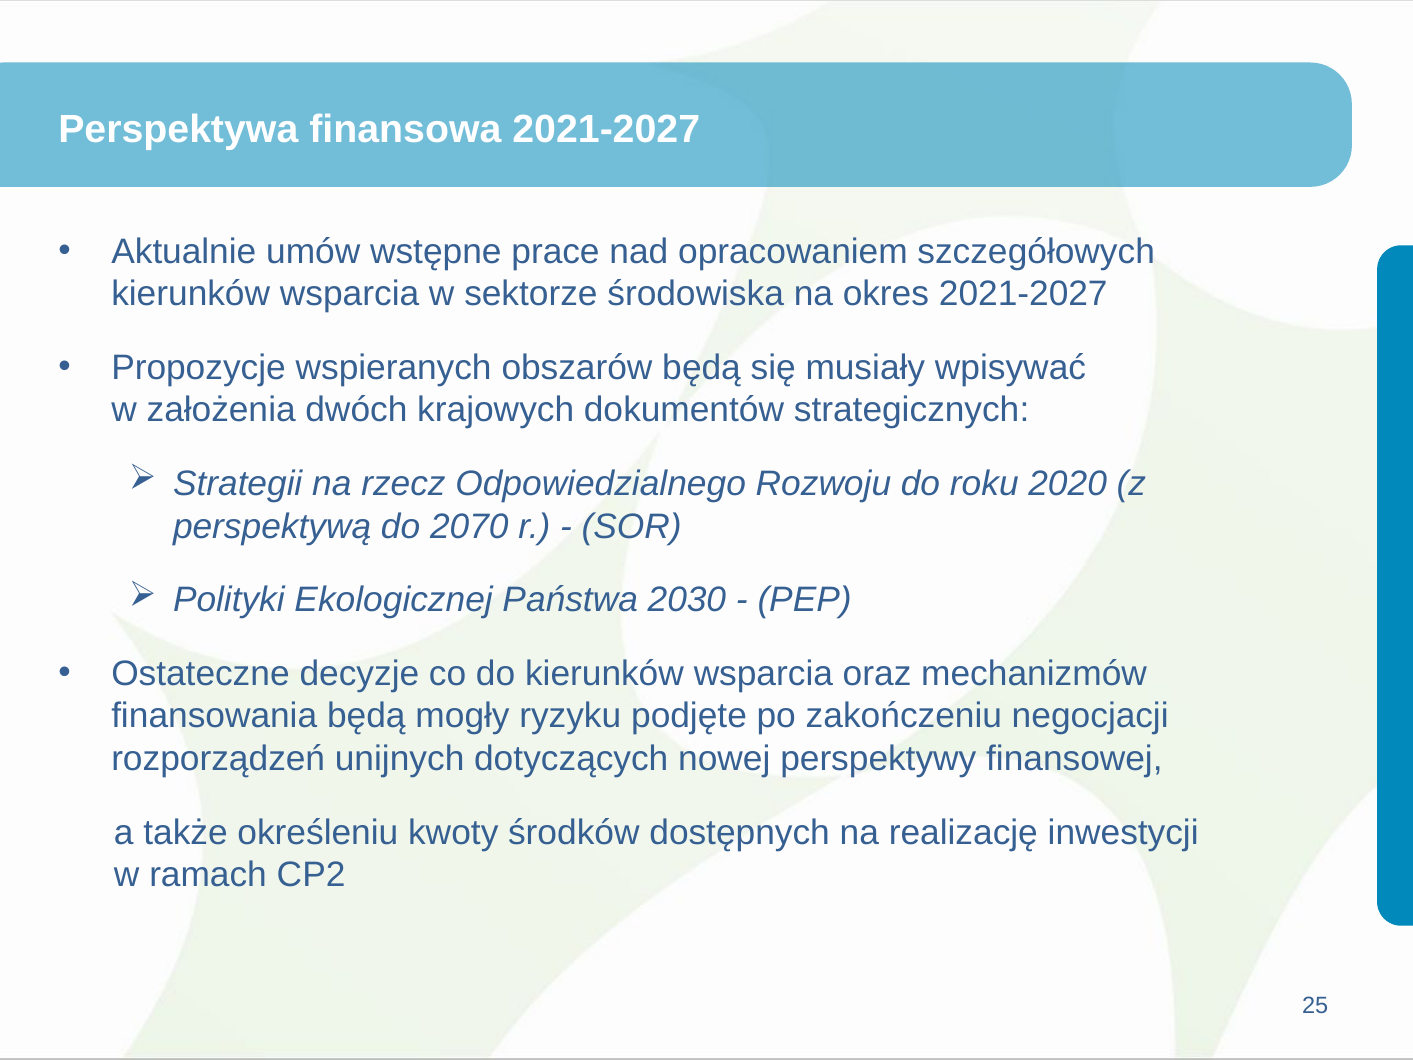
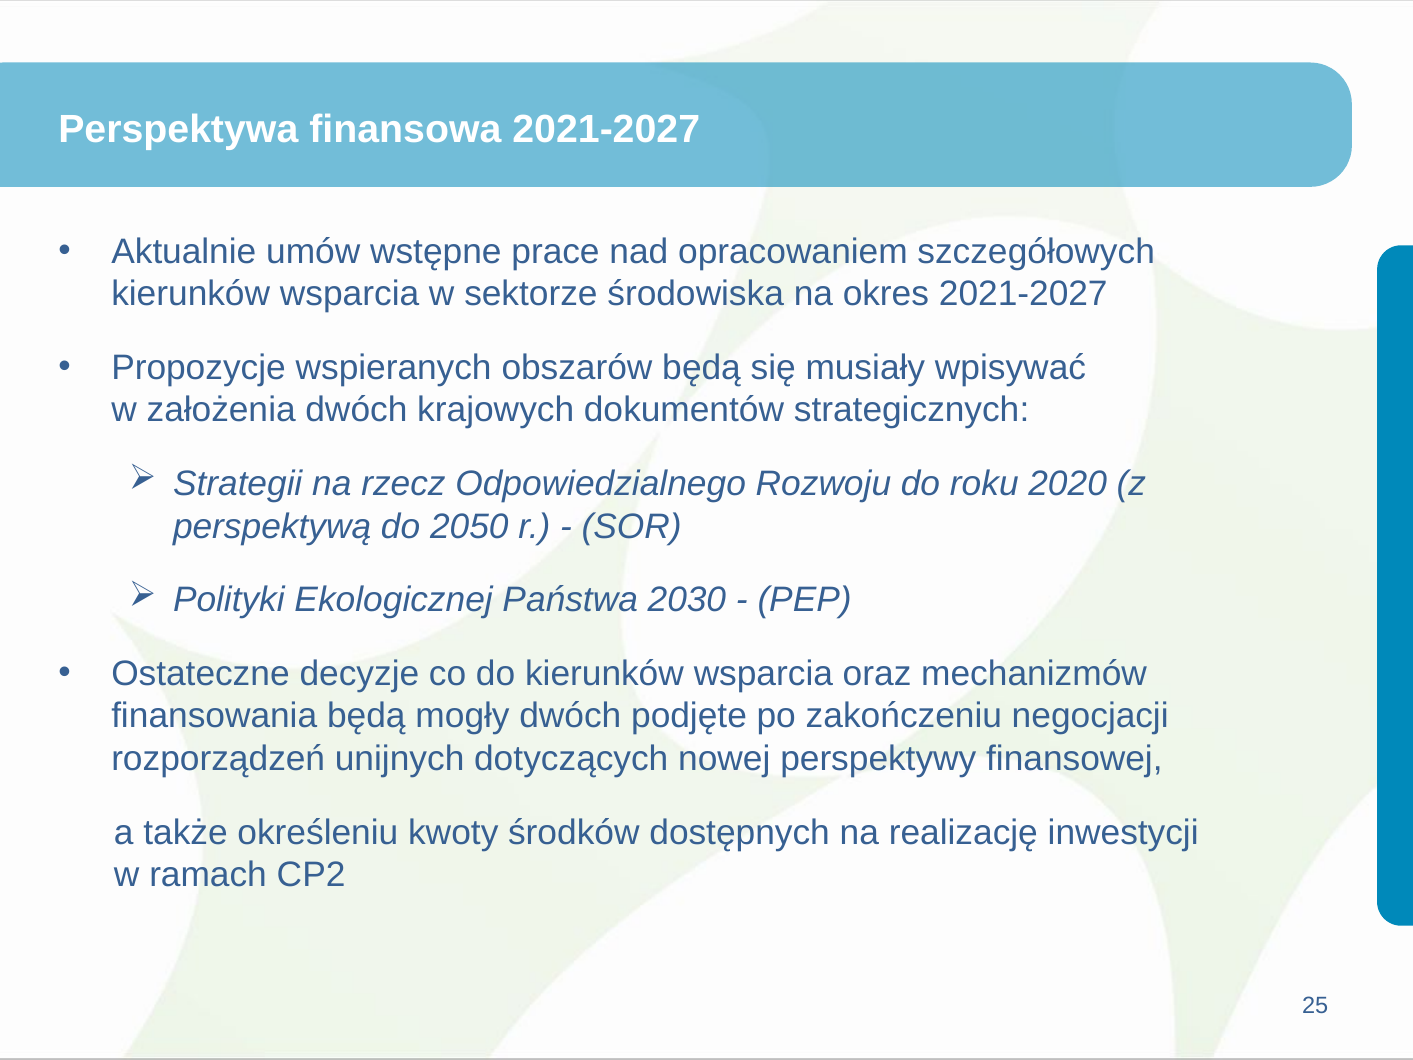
2070: 2070 -> 2050 (469, 526)
mogły ryzyku: ryzyku -> dwóch (570, 716)
